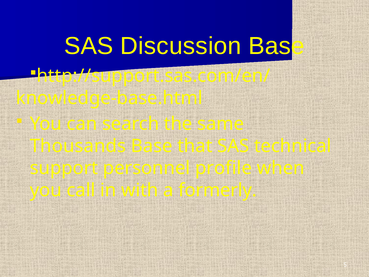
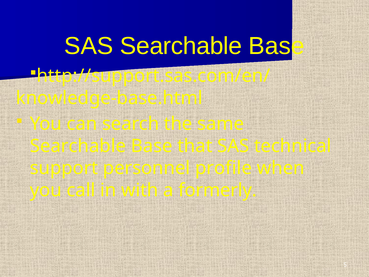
SAS Discussion: Discussion -> Searchable (181, 46)
Thousands: Thousands -> Searchable (78, 146)
